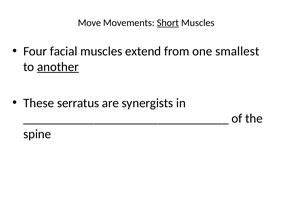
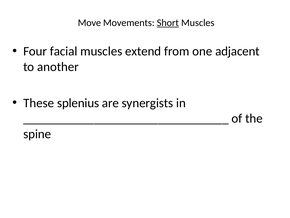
smallest: smallest -> adjacent (237, 51)
another underline: present -> none (58, 67)
serratus: serratus -> splenius (78, 103)
